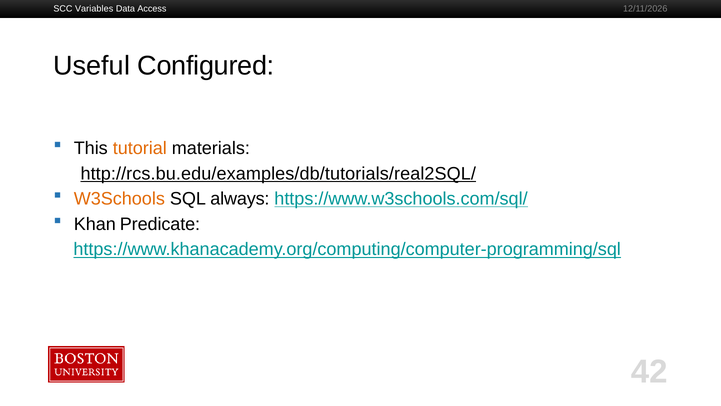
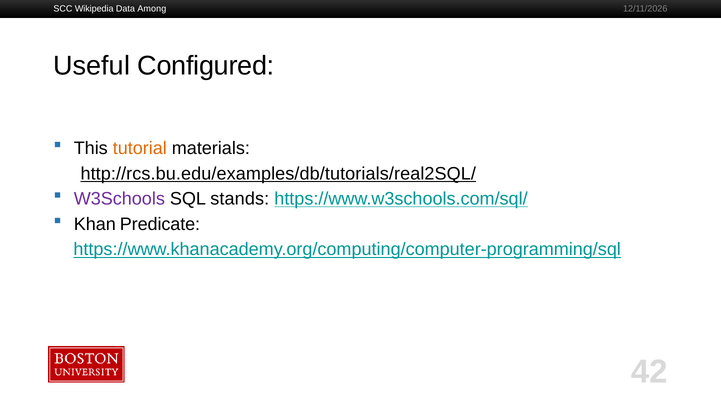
Variables: Variables -> Wikipedia (94, 9)
Access: Access -> Among (152, 9)
W3Schools colour: orange -> purple (119, 199)
always: always -> stands (240, 199)
